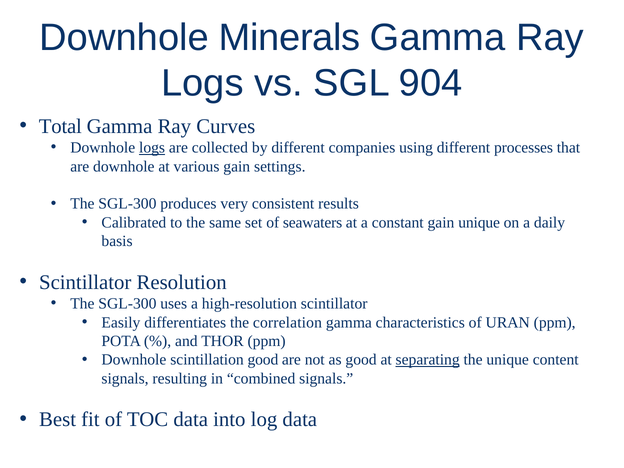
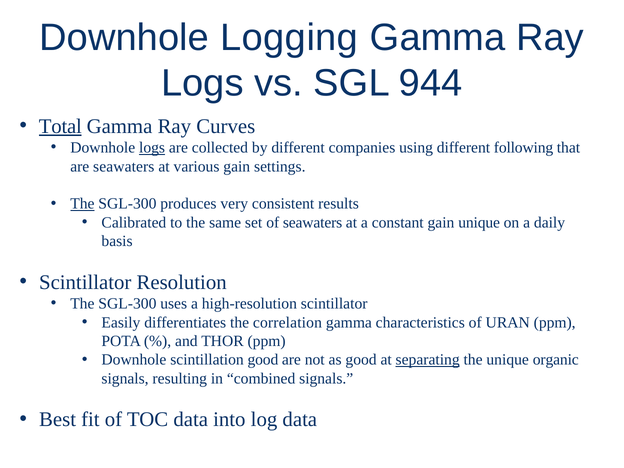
Minerals: Minerals -> Logging (289, 38)
904: 904 -> 944 (431, 83)
Total underline: none -> present (60, 126)
processes: processes -> following (524, 148)
are downhole: downhole -> seawaters (124, 166)
The underline: none -> present (82, 204)
content: content -> organic (556, 360)
